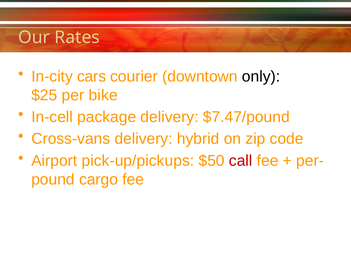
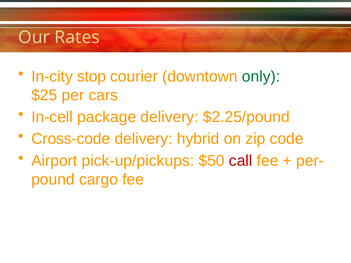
cars: cars -> stop (92, 77)
only colour: black -> green (261, 77)
bike: bike -> cars (103, 95)
$7.47/pound: $7.47/pound -> $2.25/pound (246, 117)
Cross-vans: Cross-vans -> Cross-code (71, 139)
